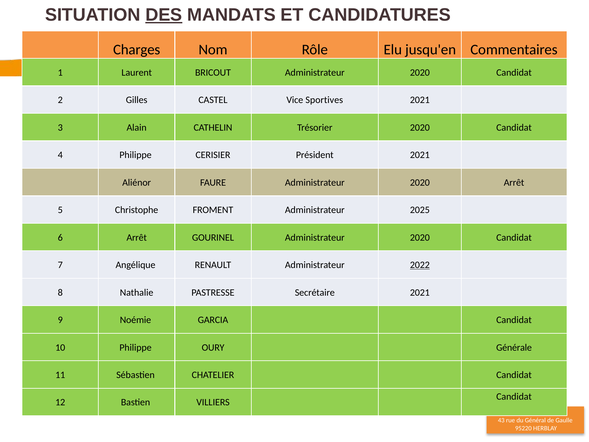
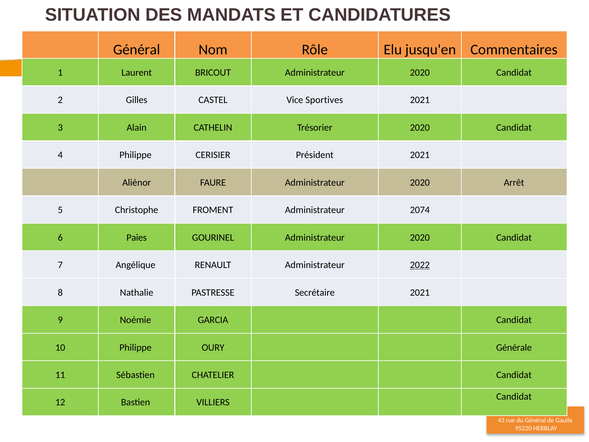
DES underline: present -> none (164, 15)
Charges: Charges -> Général (137, 50)
2025: 2025 -> 2074 (420, 210)
6 Arrêt: Arrêt -> Paies (137, 237)
